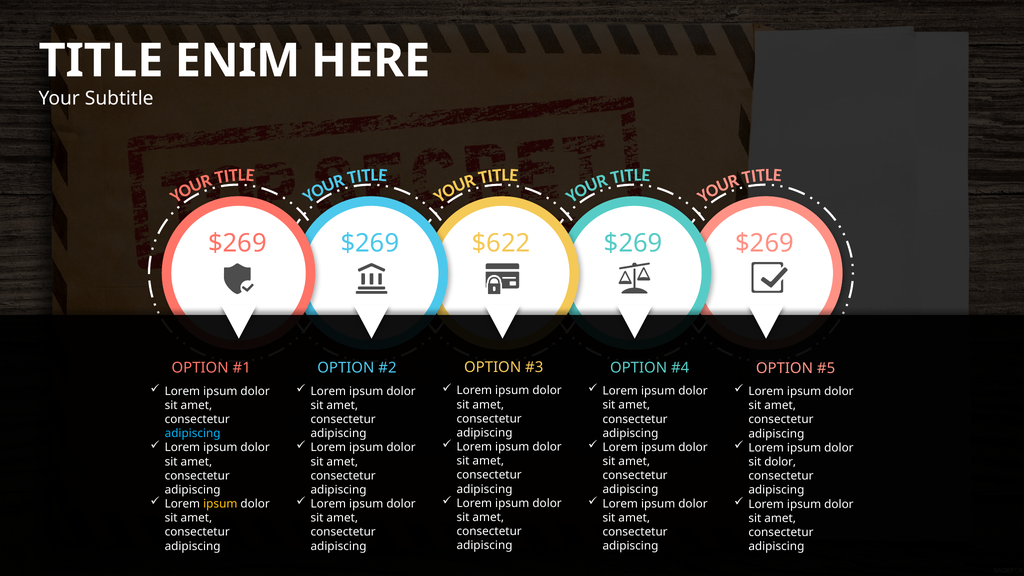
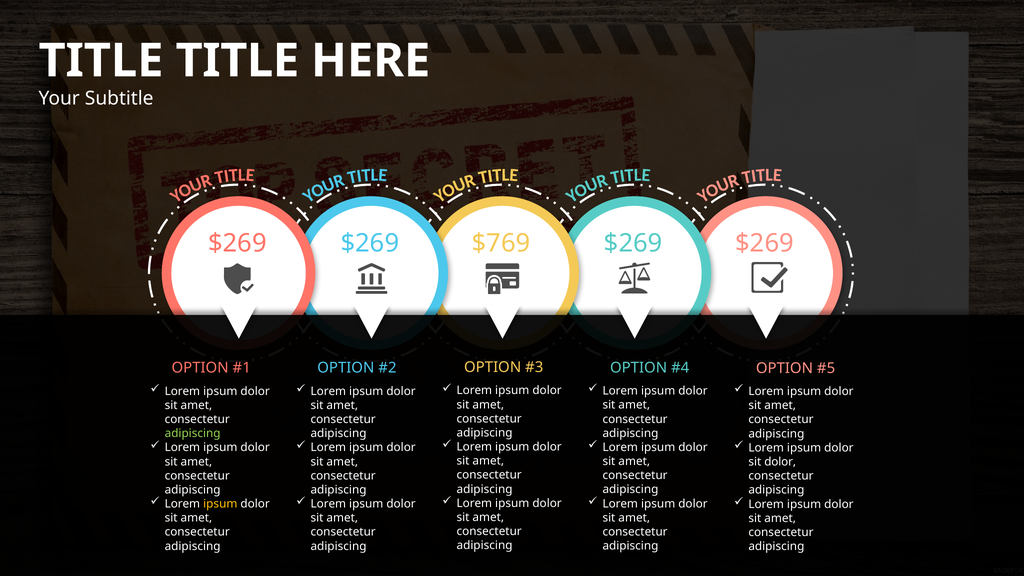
ENIM: ENIM -> TITLE (237, 61)
$622: $622 -> $769 (501, 243)
adipiscing colour: light blue -> light green (193, 433)
